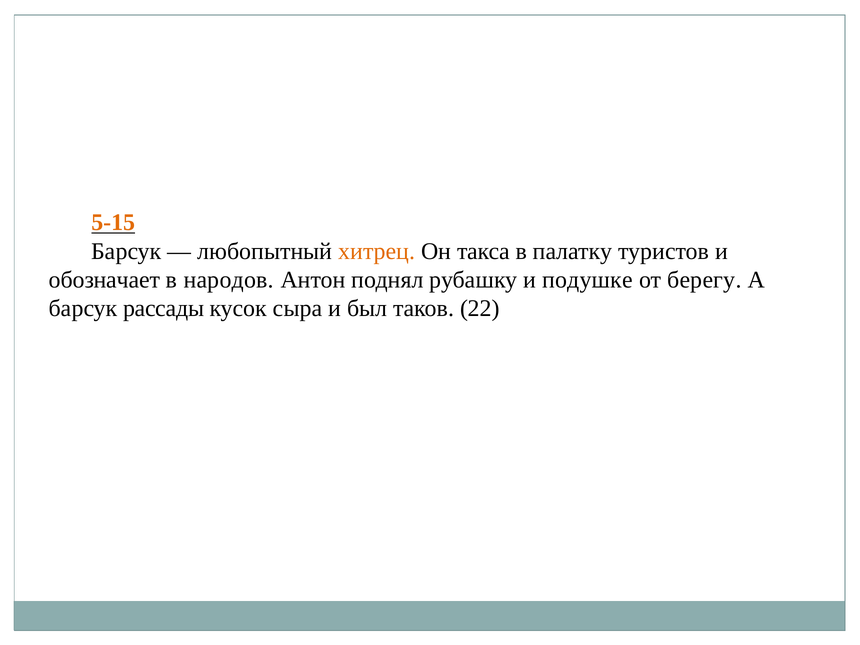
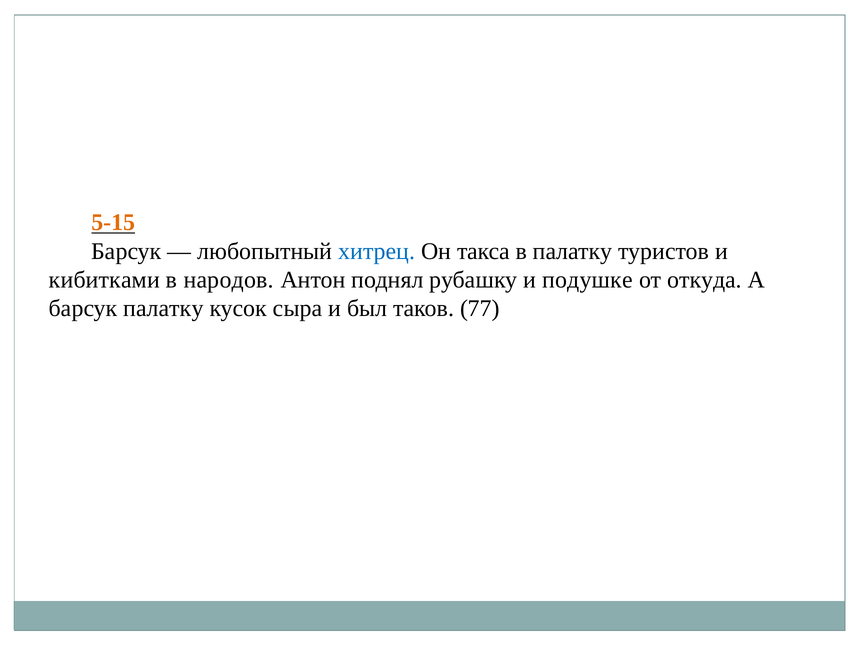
хитрец colour: orange -> blue (377, 251)
обозначает: обозначает -> кибитками (104, 280)
берегу: берегу -> откуда (704, 280)
барсук рассады: рассады -> палатку (163, 309)
22: 22 -> 77 (480, 309)
